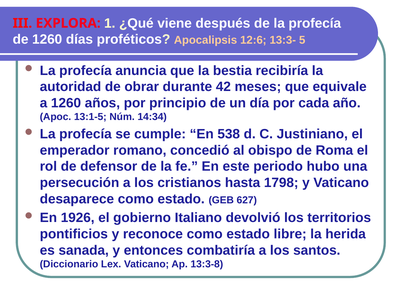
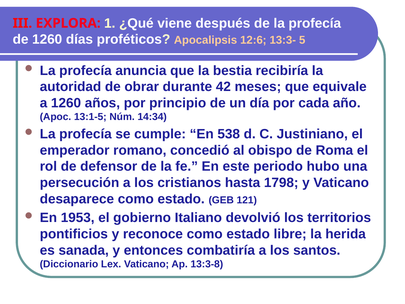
627: 627 -> 121 (247, 200)
1926: 1926 -> 1953 (78, 218)
